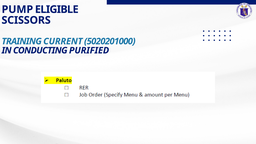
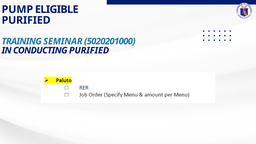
SCISSORS: SCISSORS -> PURIFIED (26, 20)
CURRENT: CURRENT -> SEMINAR (63, 41)
